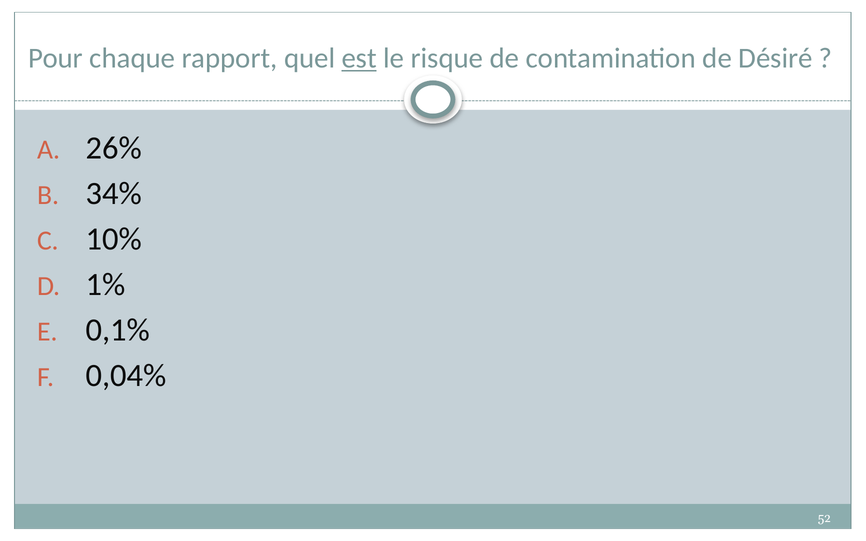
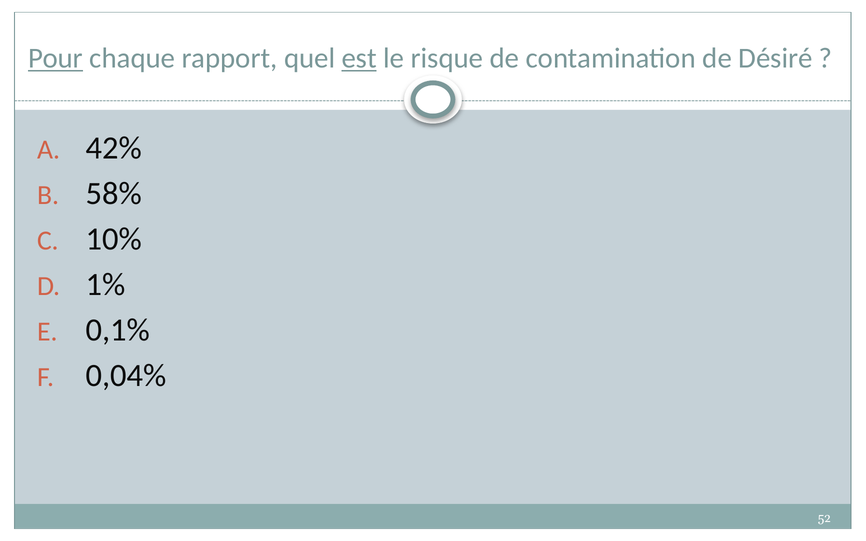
Pour underline: none -> present (56, 58)
26%: 26% -> 42% (114, 148)
34%: 34% -> 58% (114, 194)
